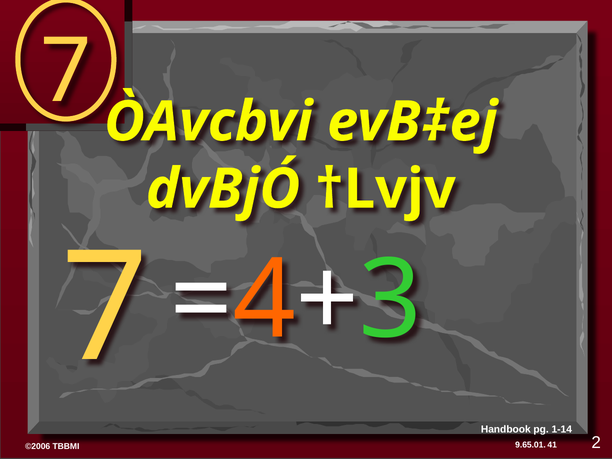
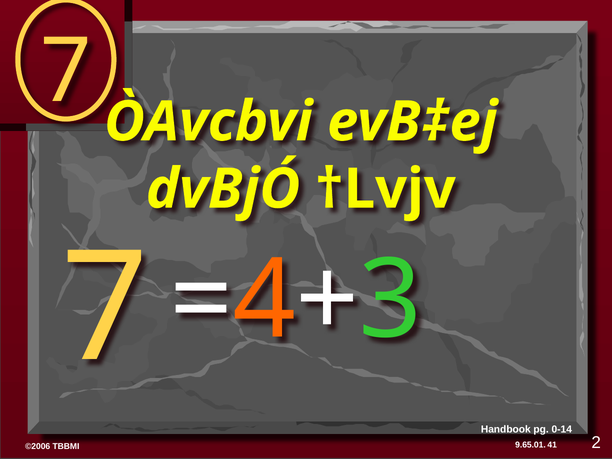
1-14: 1-14 -> 0-14 (562, 430)
